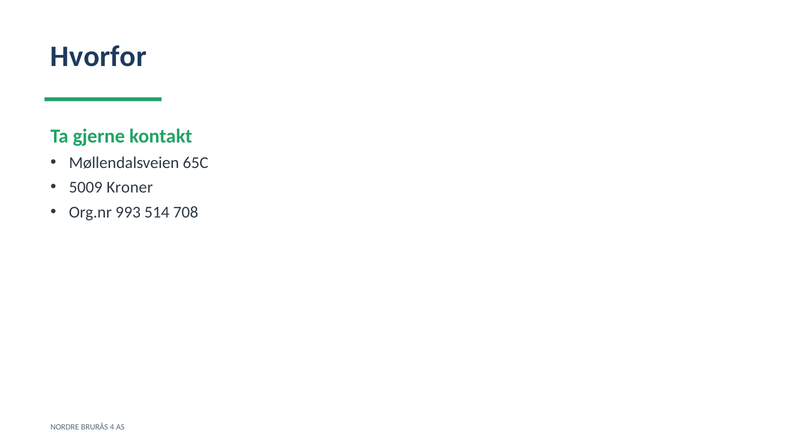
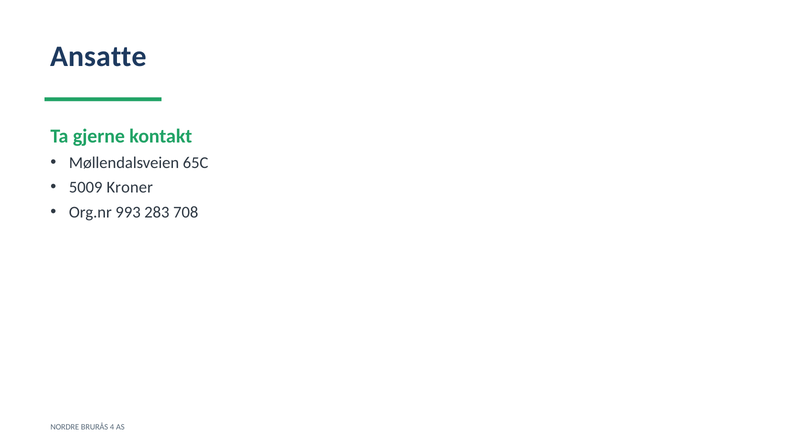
Hvorfor: Hvorfor -> Ansatte (99, 57)
514: 514 -> 283 (157, 212)
